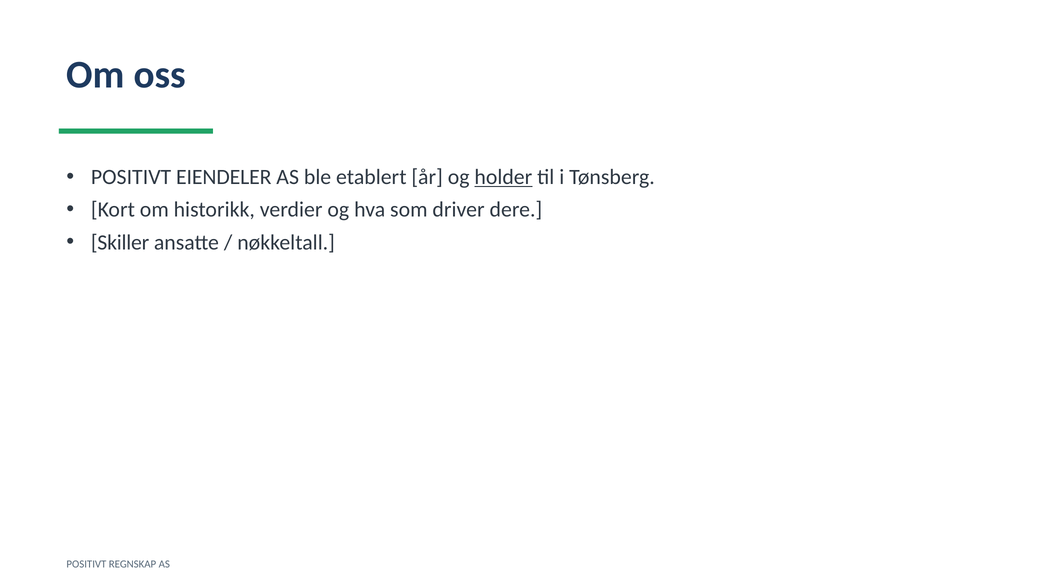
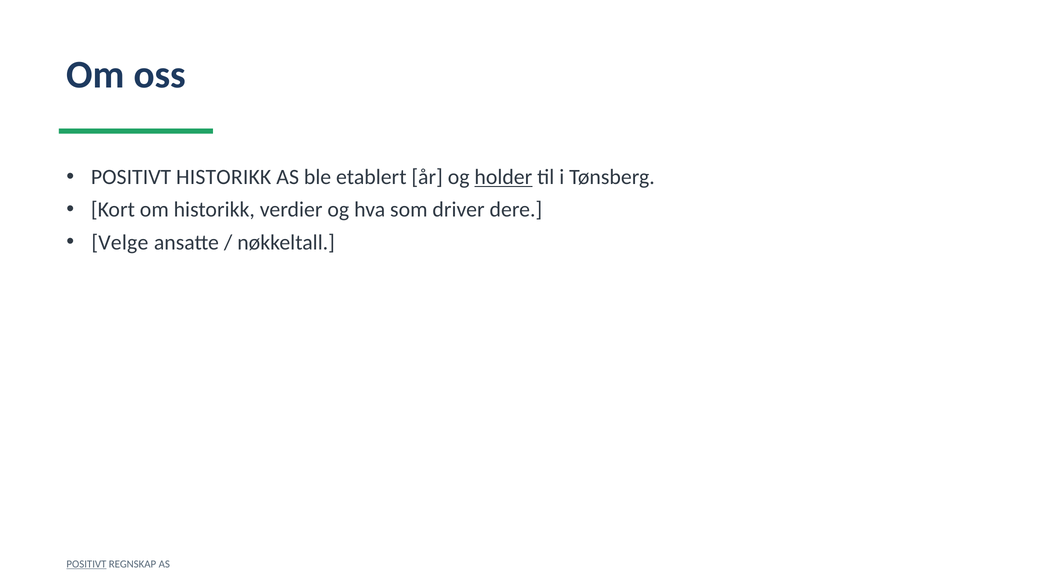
POSITIVT EIENDELER: EIENDELER -> HISTORIKK (224, 177)
Skiller: Skiller -> Velge (120, 242)
POSITIVT underline: none -> present (86, 564)
